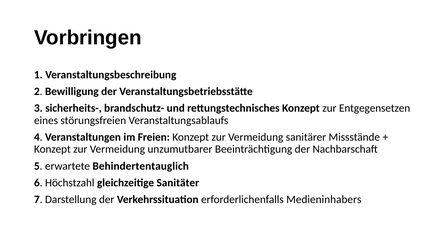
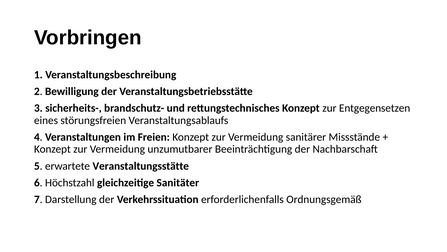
Behindertentauglich: Behindertentauglich -> Veranstaltungsstätte (141, 166)
Medieninhabers: Medieninhabers -> Ordnungsgemäß (324, 199)
